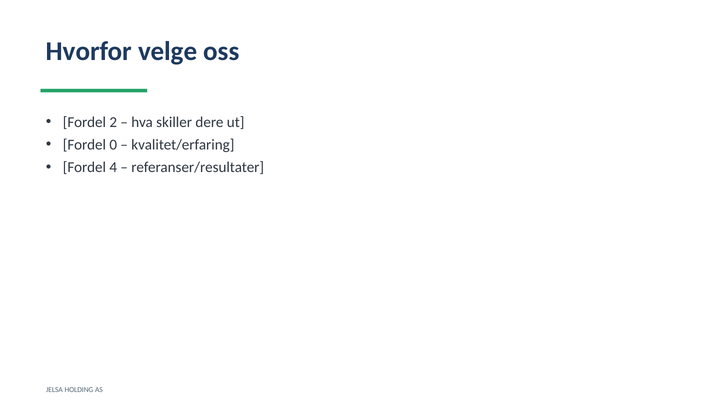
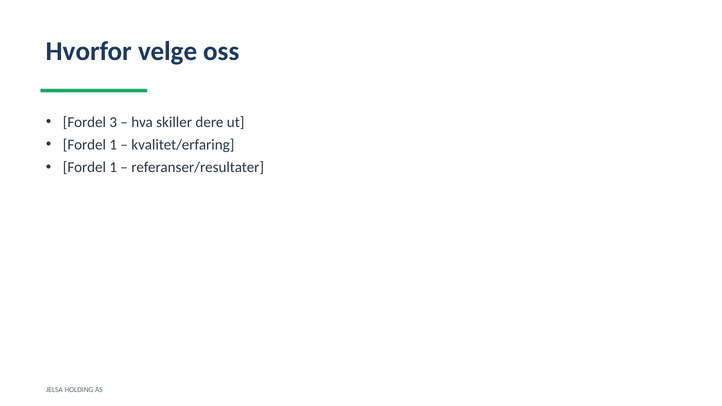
2: 2 -> 3 (113, 122)
0: 0 -> 1 (113, 145)
4: 4 -> 1 (113, 167)
